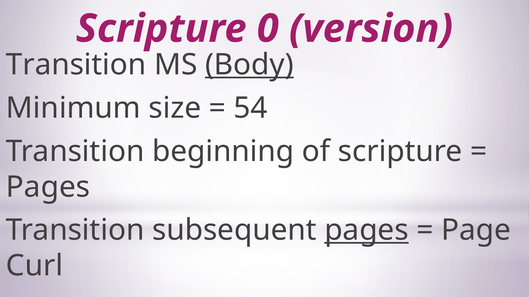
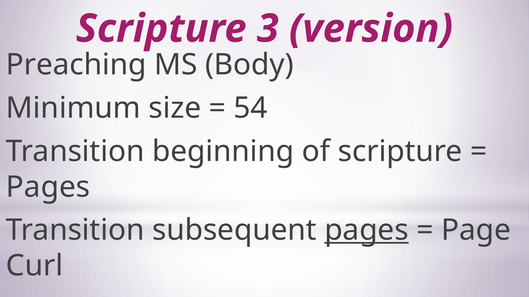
0: 0 -> 3 (268, 29)
Transition: Transition -> Preaching (76, 65)
Body underline: present -> none (249, 65)
